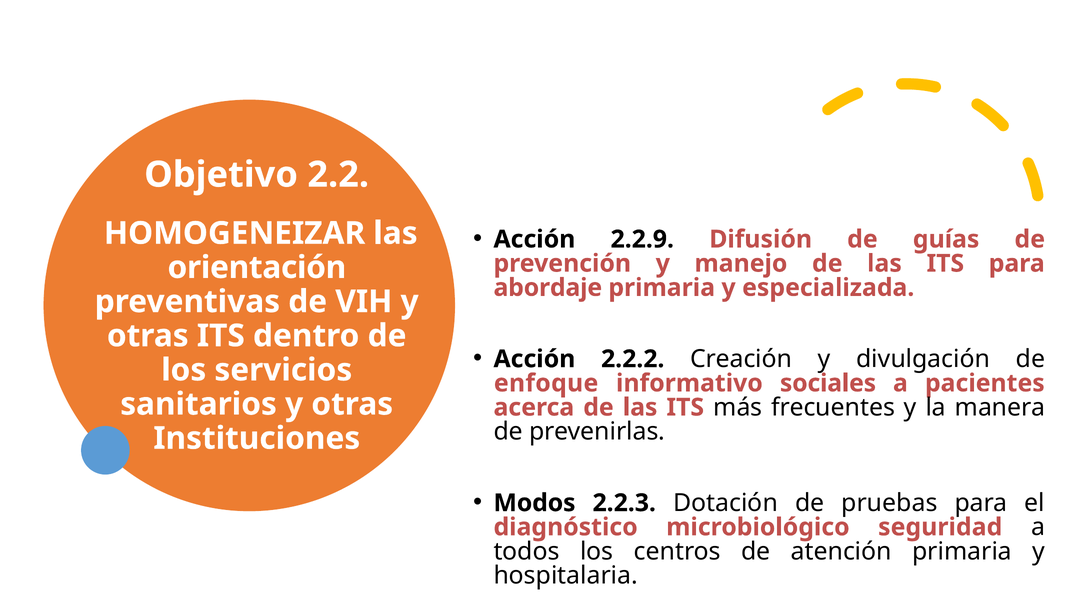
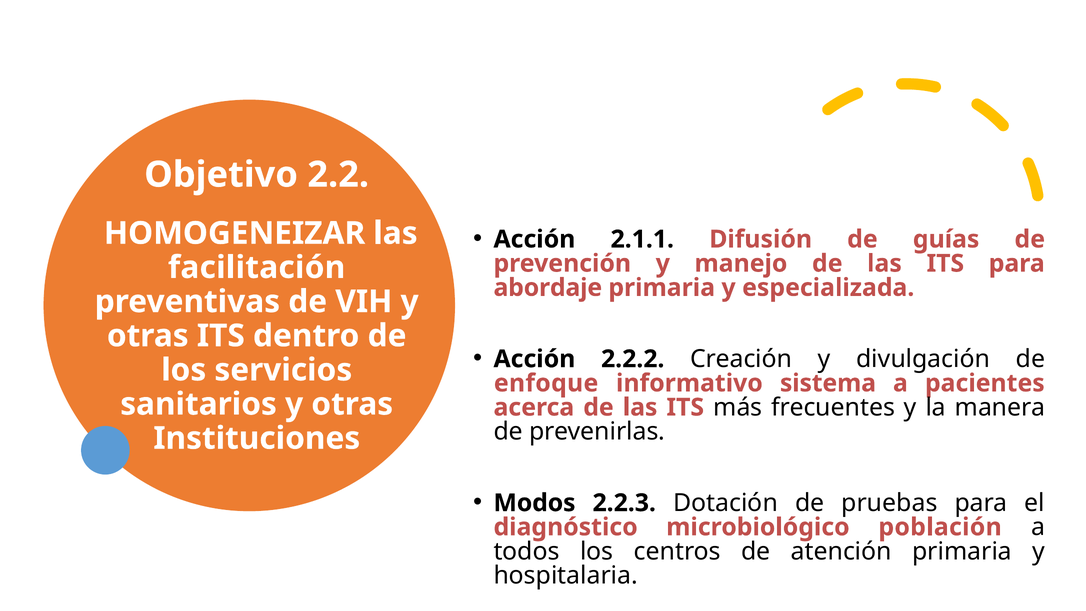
2.2.9: 2.2.9 -> 2.1.1 (642, 239)
orientación: orientación -> facilitación (257, 267)
sociales: sociales -> sistema (828, 383)
seguridad: seguridad -> población (940, 527)
